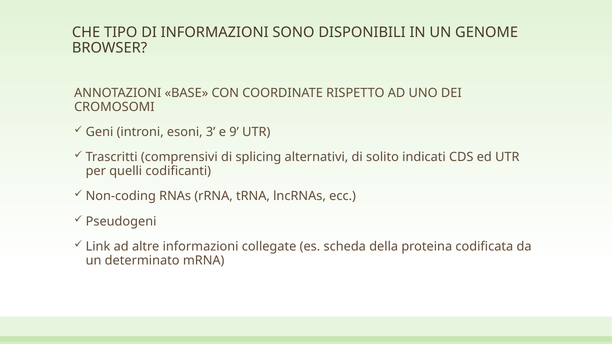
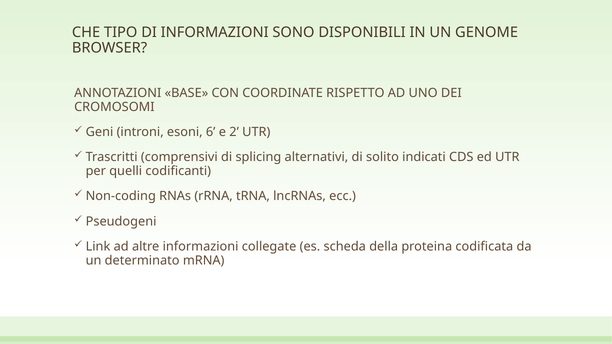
3: 3 -> 6 (211, 132)
9: 9 -> 2 (234, 132)
